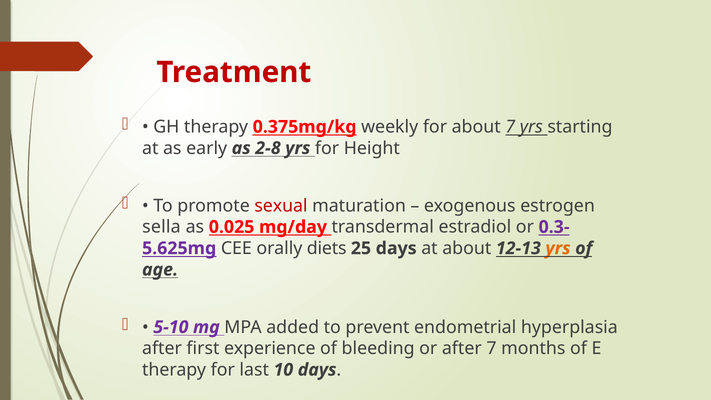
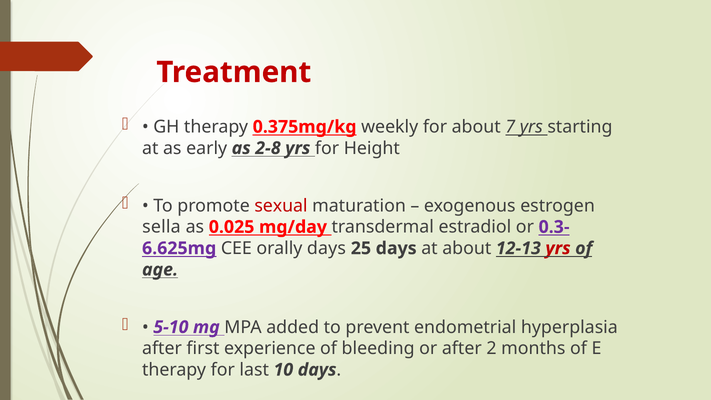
5.625mg: 5.625mg -> 6.625mg (179, 248)
orally diets: diets -> days (326, 248)
yrs colour: orange -> red (558, 248)
after 7: 7 -> 2 (491, 348)
